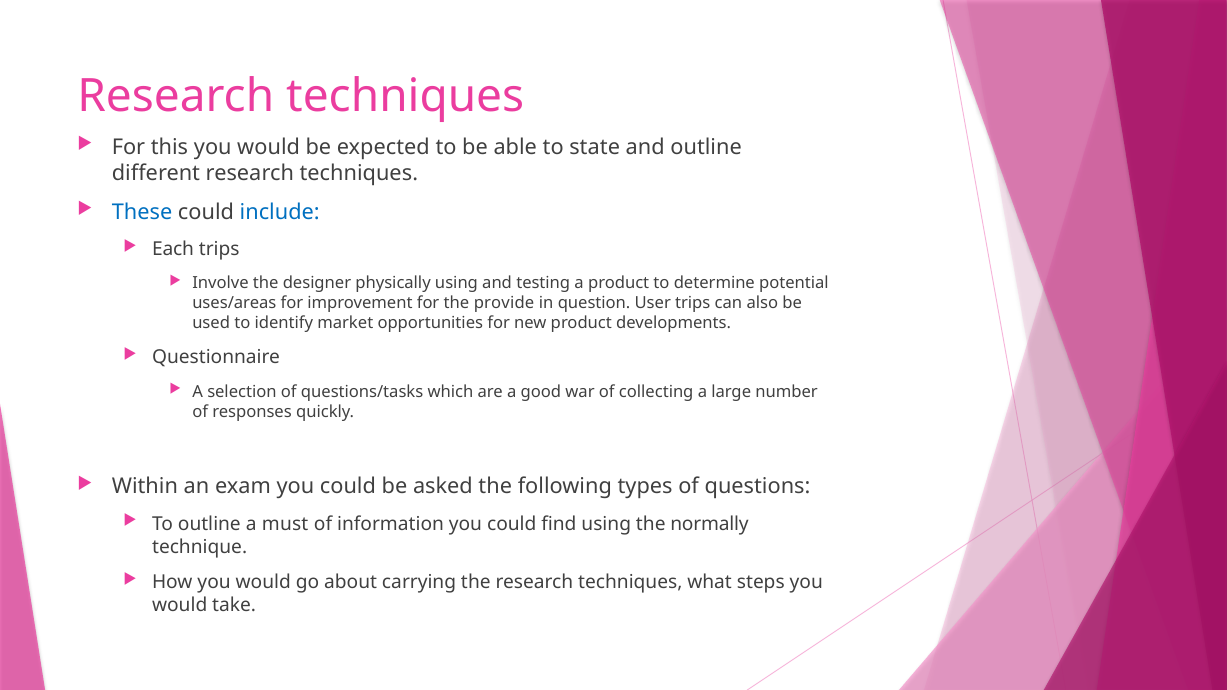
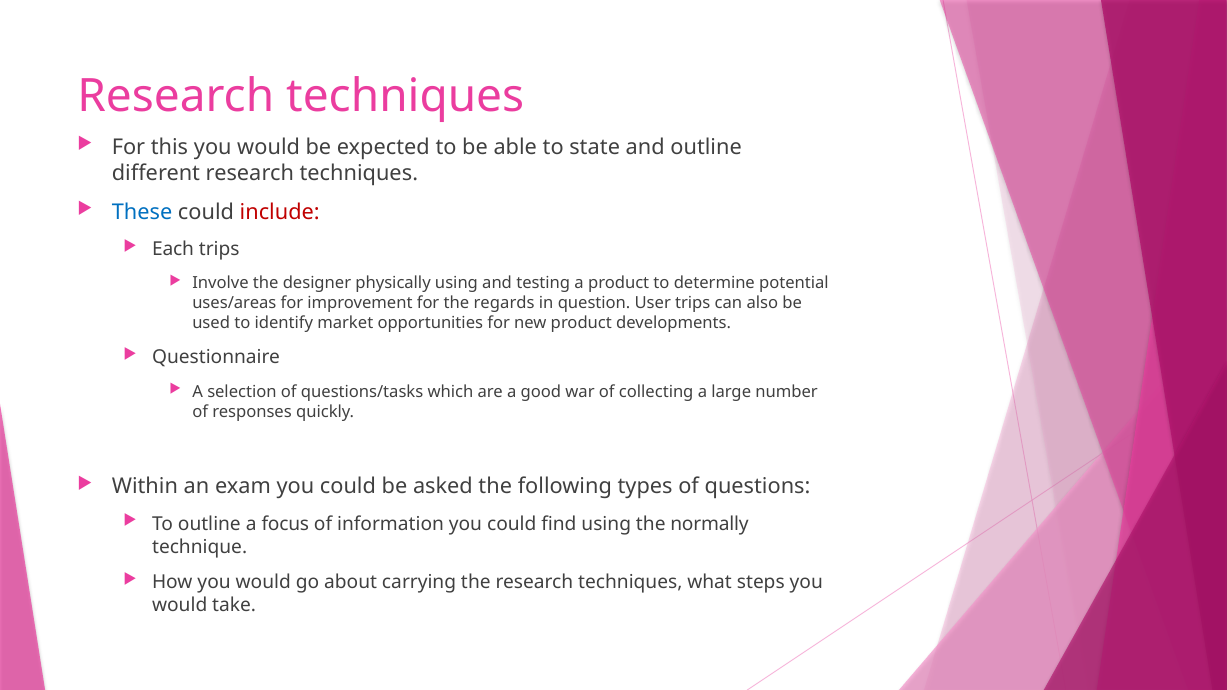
include colour: blue -> red (280, 212)
provide: provide -> regards (504, 303)
must: must -> focus (285, 524)
